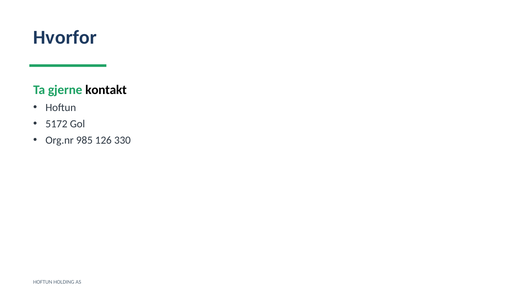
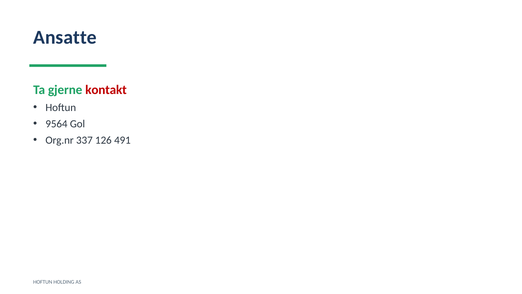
Hvorfor: Hvorfor -> Ansatte (65, 37)
kontakt colour: black -> red (106, 90)
5172: 5172 -> 9564 (56, 124)
985: 985 -> 337 (84, 140)
330: 330 -> 491 (122, 140)
